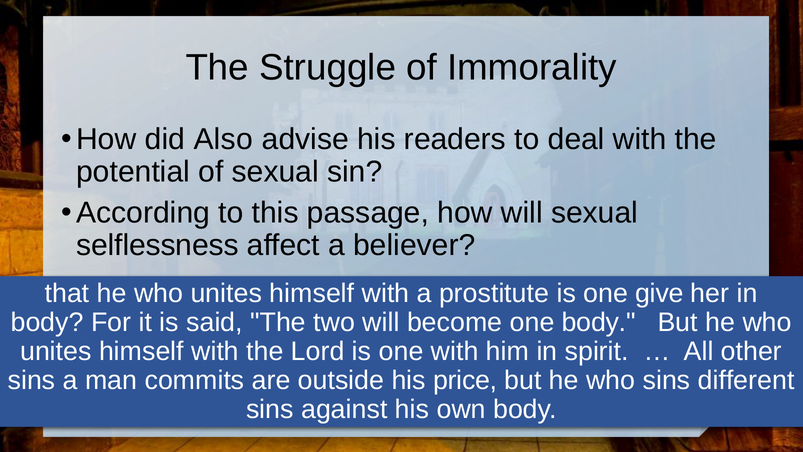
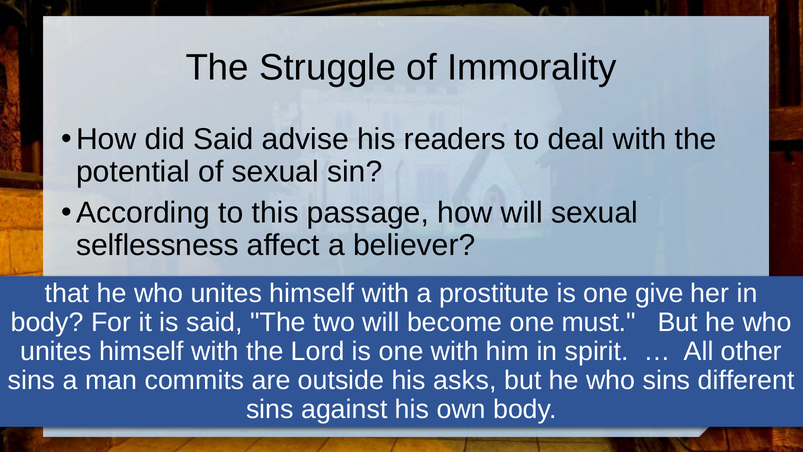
did Also: Also -> Said (223, 139)
one body: body -> must (599, 322)
price: price -> asks (465, 380)
